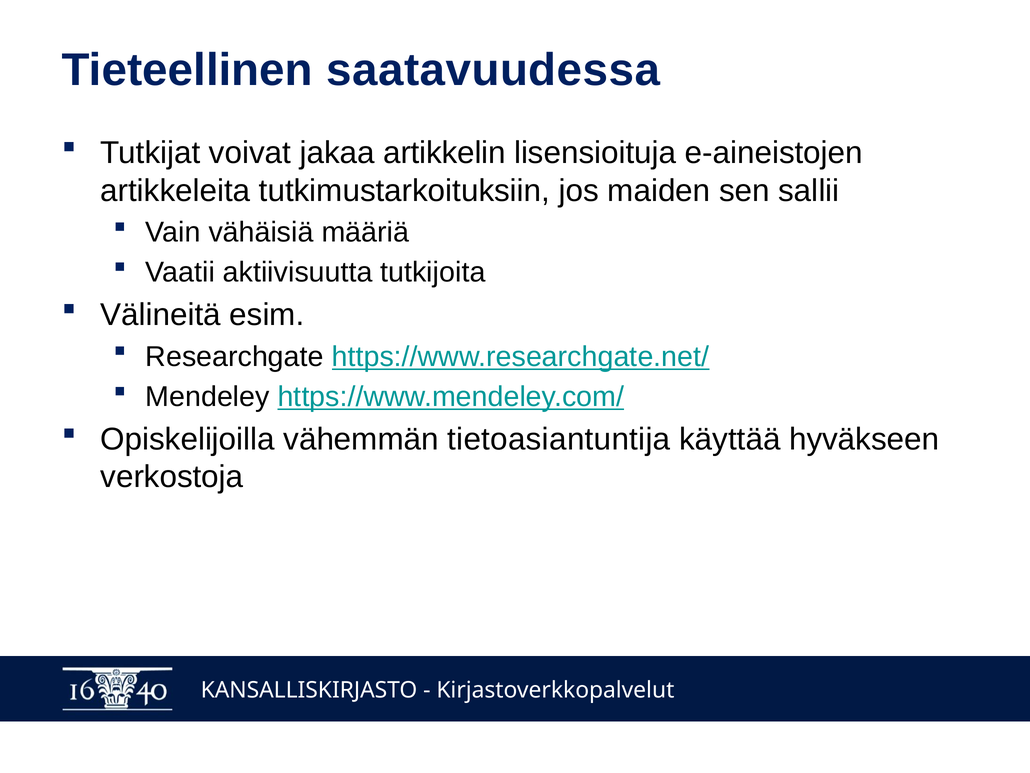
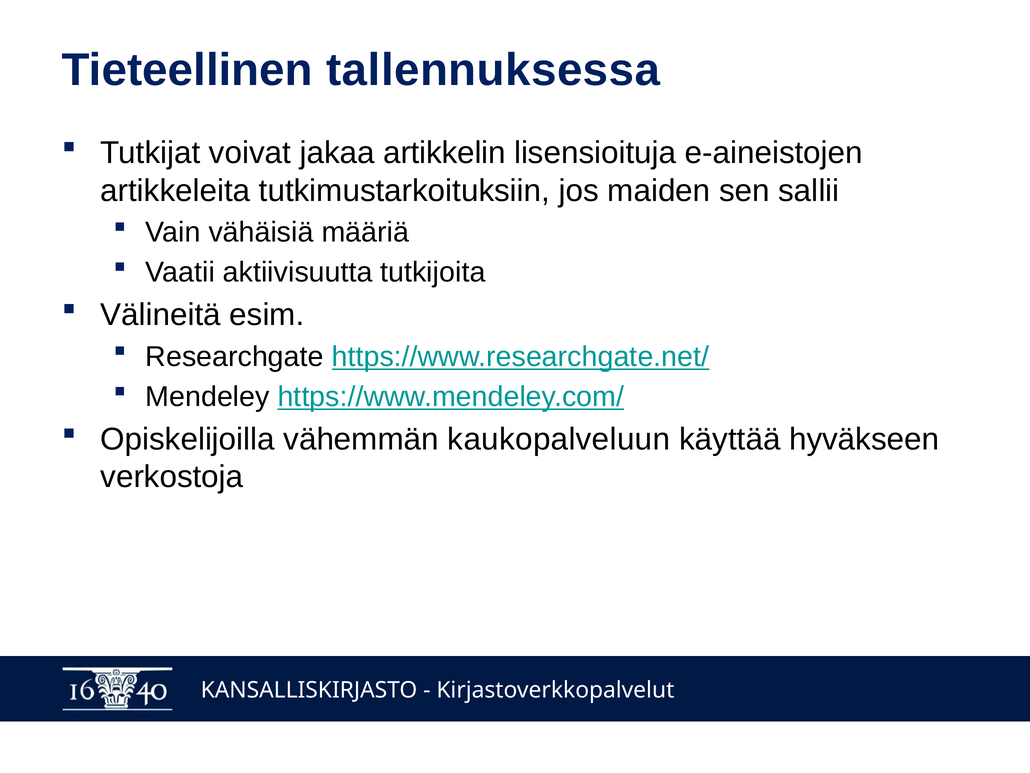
saatavuudessa: saatavuudessa -> tallennuksessa (493, 70)
tietoasiantuntija: tietoasiantuntija -> kaukopalveluun (559, 439)
